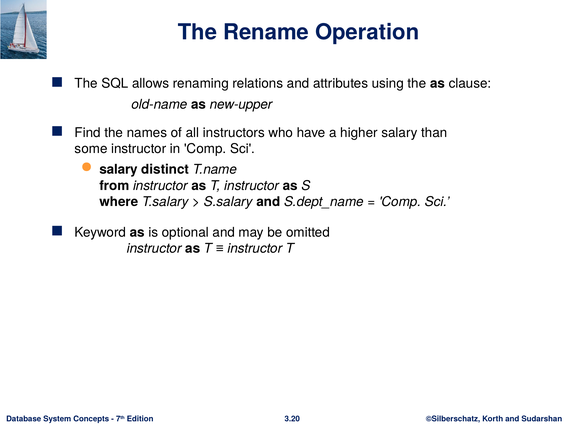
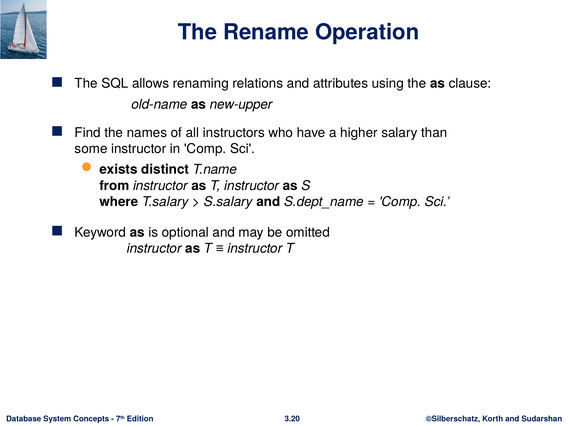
salary: salary -> exists (119, 170)
